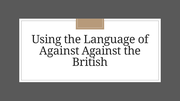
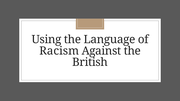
Against: Against -> Racism (59, 51)
